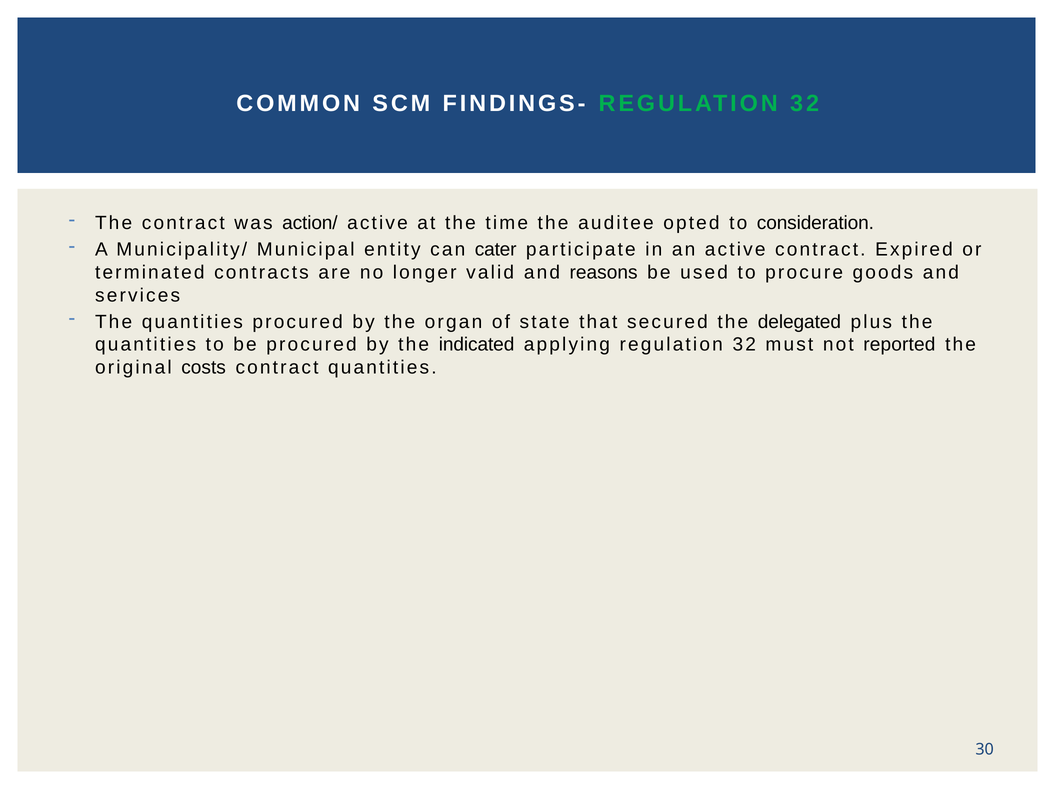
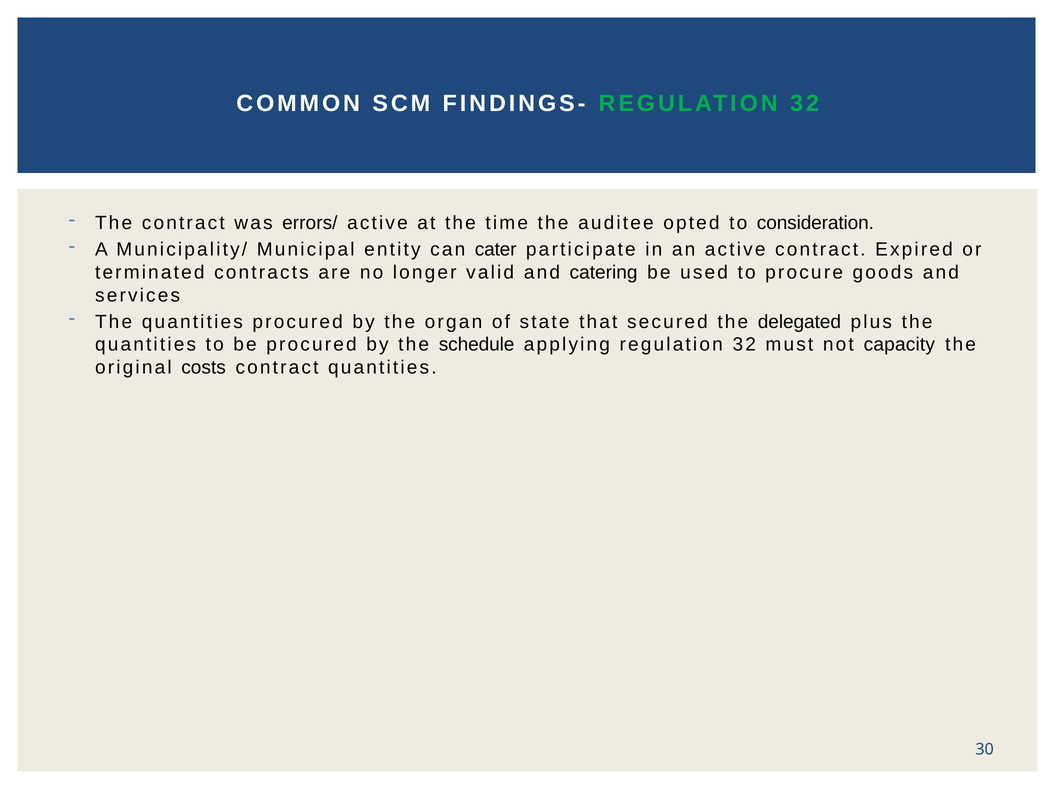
action/: action/ -> errors/ (310, 223)
reasons: reasons -> catering (604, 272)
indicated: indicated -> schedule (477, 345)
reported: reported -> capacity (899, 345)
